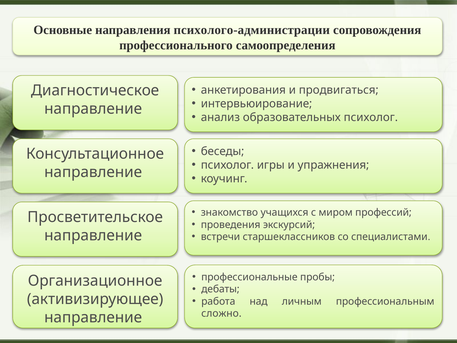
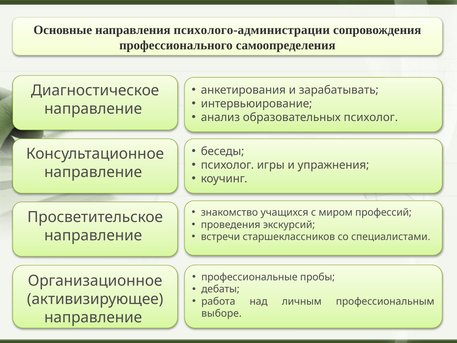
продвигаться: продвигаться -> зарабатывать (339, 90)
сложно: сложно -> выборе (221, 313)
